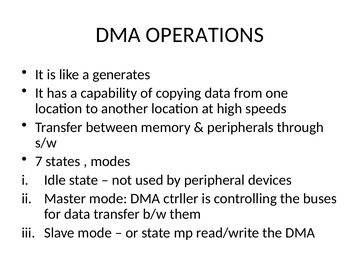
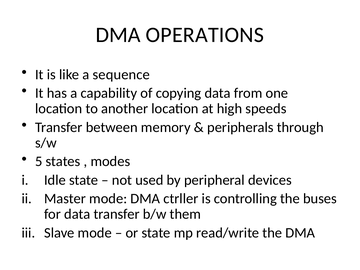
generates: generates -> sequence (121, 75)
7: 7 -> 5 (39, 161)
